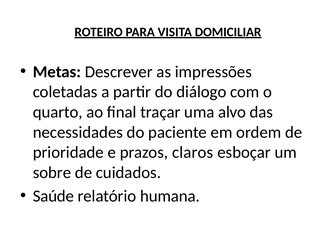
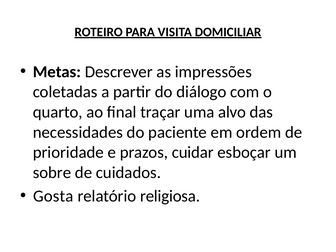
claros: claros -> cuidar (193, 152)
Saúde: Saúde -> Gosta (53, 196)
humana: humana -> religiosa (170, 196)
